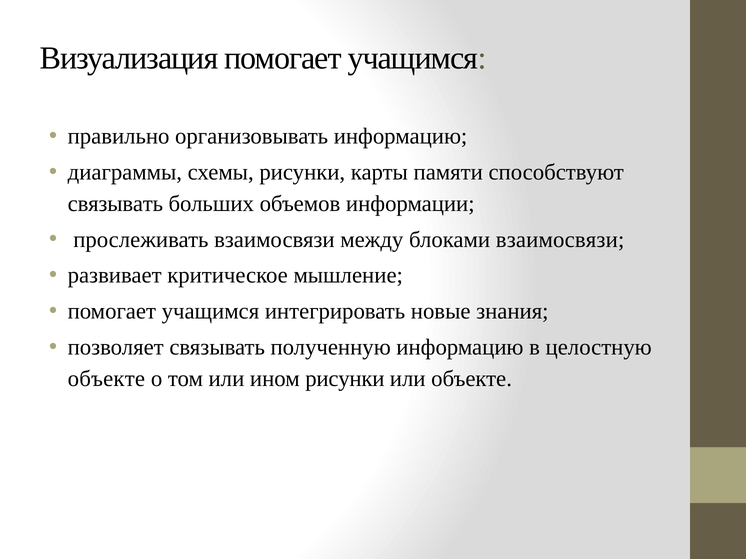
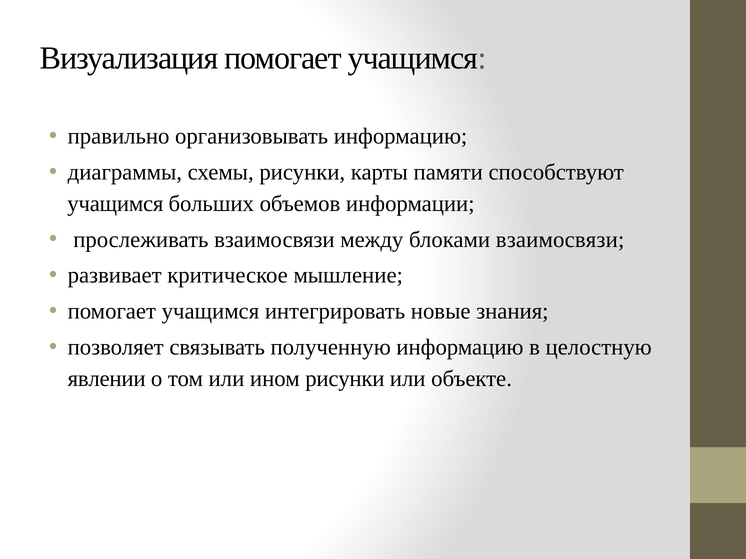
связывать: связывать -> учащимся (115, 204)
объекте: объекте -> явлении (107, 379)
